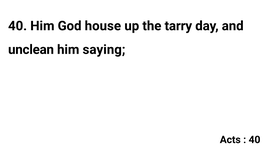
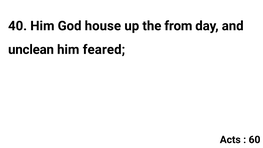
tarry: tarry -> from (178, 26)
saying: saying -> feared (104, 50)
40: 40 -> 60 (254, 140)
